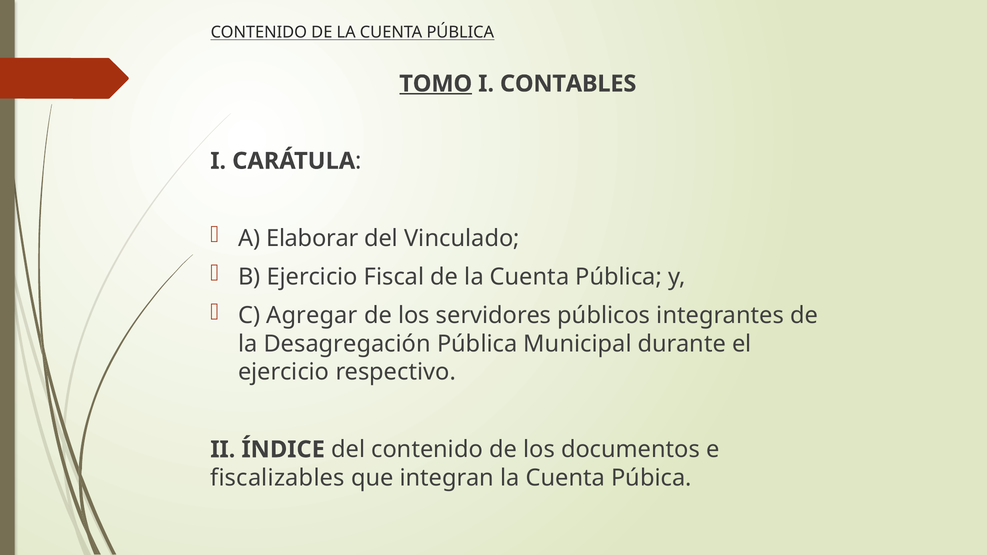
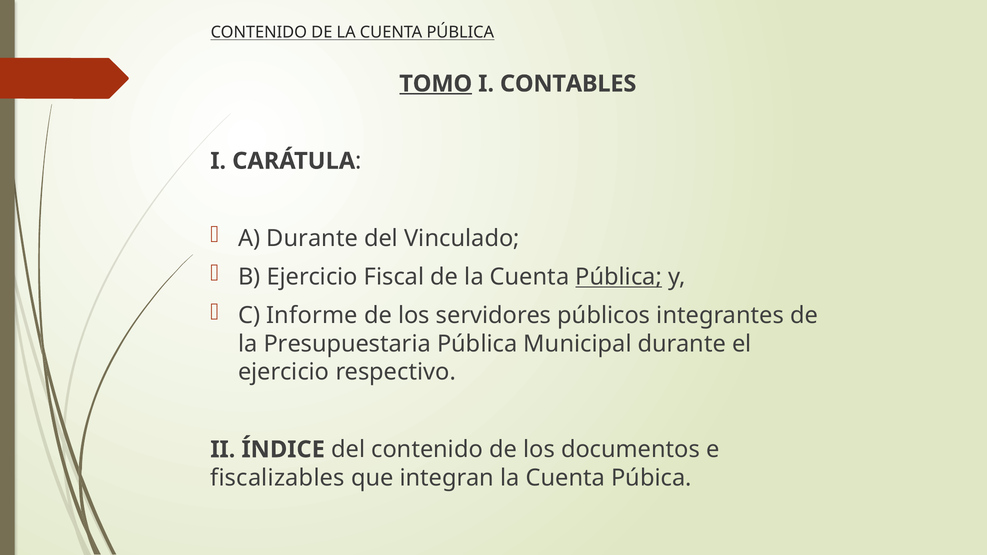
A Elaborar: Elaborar -> Durante (312, 238)
Pública underline: none -> present (619, 277)
Agregar: Agregar -> Informe (312, 316)
Desagregación: Desagregación -> Presupuestaria (347, 344)
